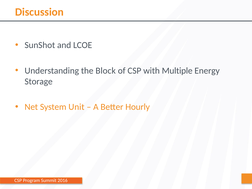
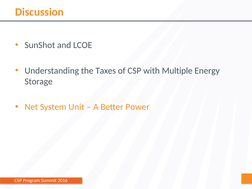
Block: Block -> Taxes (106, 71)
Hourly: Hourly -> Power (138, 107)
